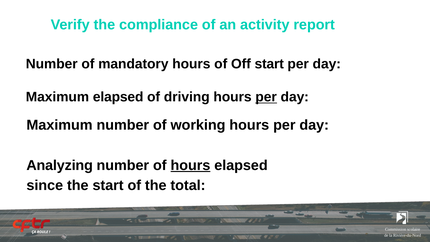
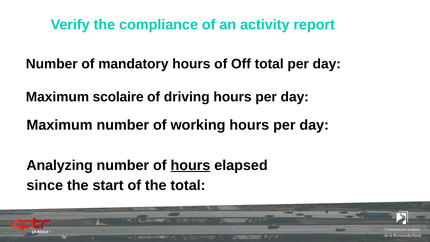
Off start: start -> total (269, 64)
Maximum elapsed: elapsed -> scolaire (118, 97)
per underline: present -> none (266, 97)
